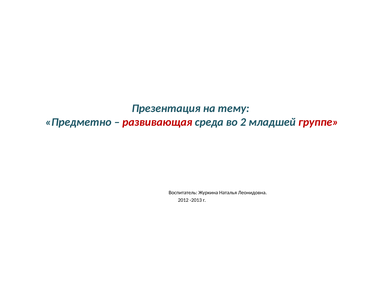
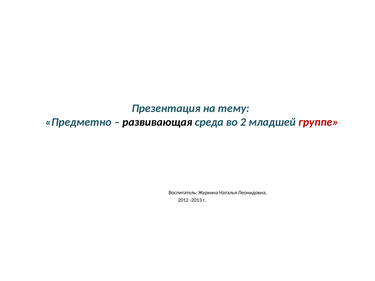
развивающая colour: red -> black (157, 122)
